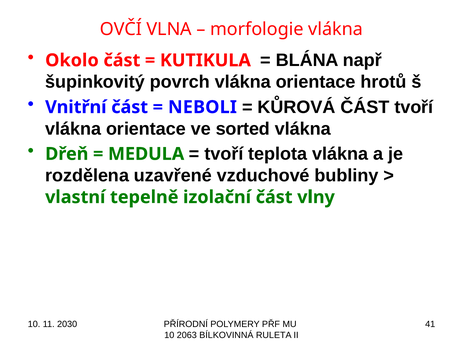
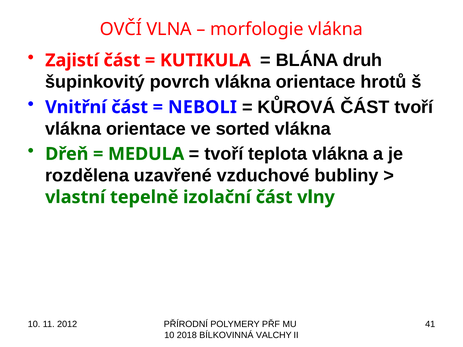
Okolo: Okolo -> Zajistí (72, 60)
např: např -> druh (363, 60)
2030: 2030 -> 2012 (67, 325)
2063: 2063 -> 2018 (187, 335)
RULETA: RULETA -> VALCHY (274, 335)
